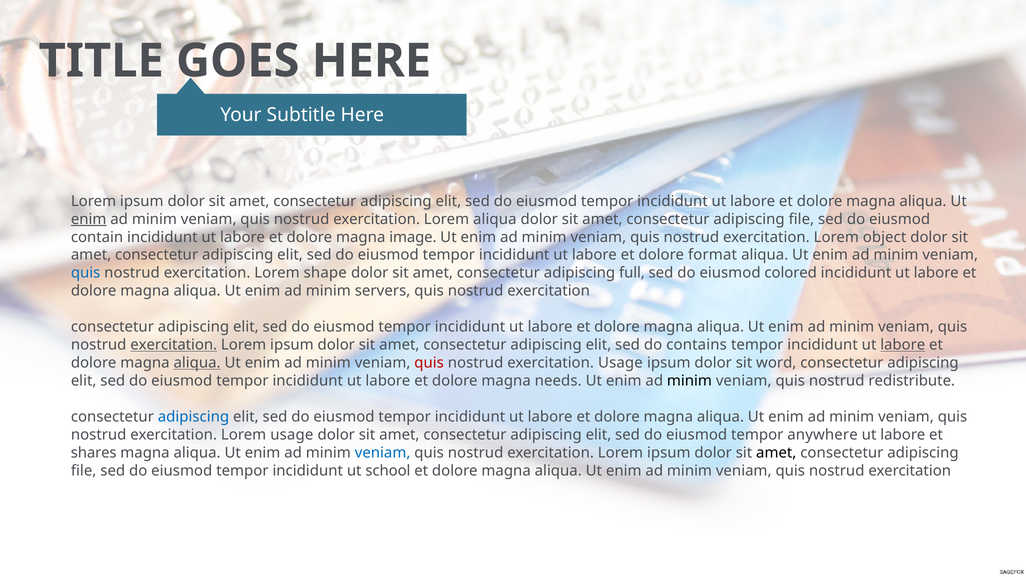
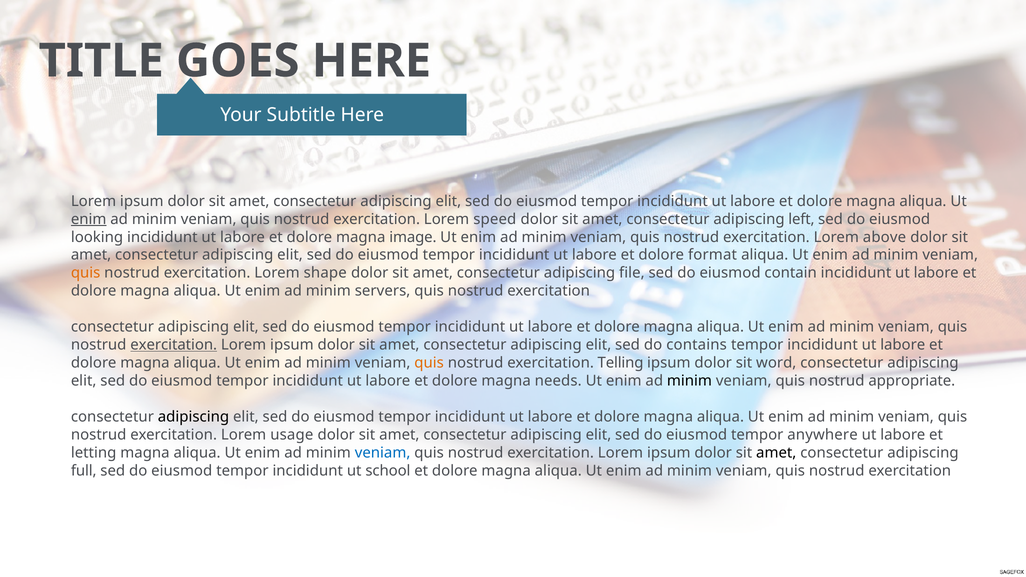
Lorem aliqua: aliqua -> speed (495, 219)
file: file -> left (801, 219)
contain: contain -> looking (97, 237)
object: object -> above (884, 237)
quis colour: blue -> orange (86, 273)
full: full -> file (632, 273)
colored: colored -> contain (791, 273)
labore underline: present -> none (903, 345)
aliqua underline: present -> none (197, 363)
quis colour: red -> orange (429, 363)
exercitation Usage: Usage -> Telling (621, 363)
redistribute: redistribute -> appropriate (912, 381)
adipiscing colour: blue -> black (193, 417)
shares: shares -> letting (94, 453)
file: file -> full (84, 471)
